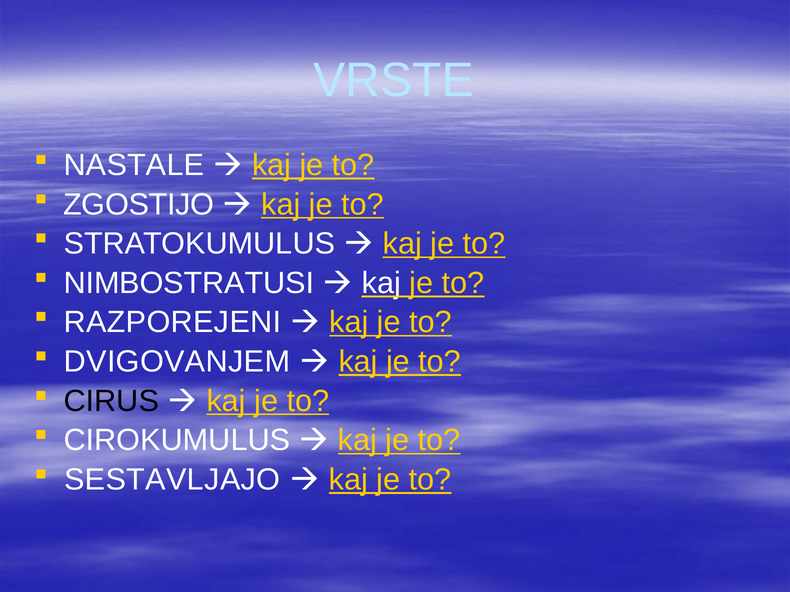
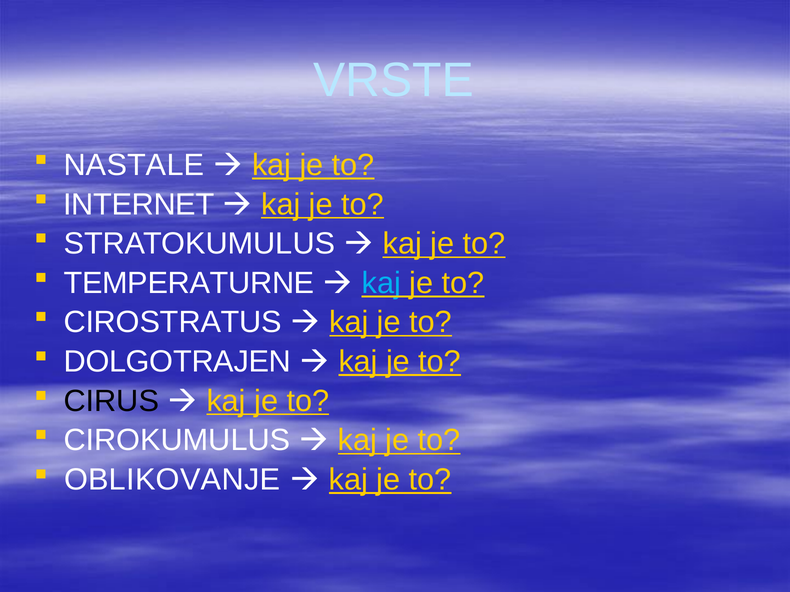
ZGOSTIJO: ZGOSTIJO -> INTERNET (139, 205)
NIMBOSTRATUSI: NIMBOSTRATUSI -> TEMPERATURNE (189, 283)
kaj colour: white -> light blue (381, 283)
RAZPOREJENI: RAZPOREJENI -> CIROSTRATUS (173, 323)
DVIGOVANJEM: DVIGOVANJEM -> DOLGOTRAJEN (177, 362)
SESTAVLJAJO: SESTAVLJAJO -> OBLIKOVANJE (172, 480)
